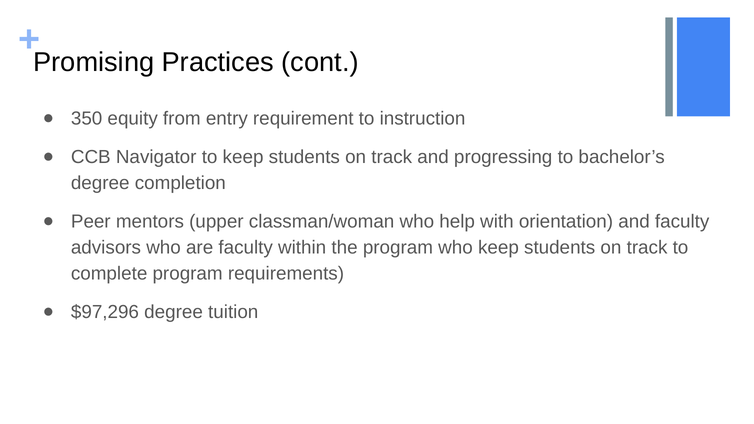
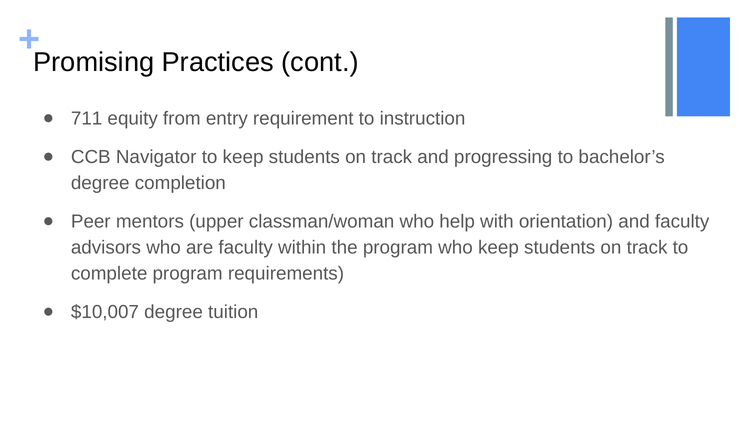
350: 350 -> 711 (87, 119)
$97,296: $97,296 -> $10,007 (105, 312)
